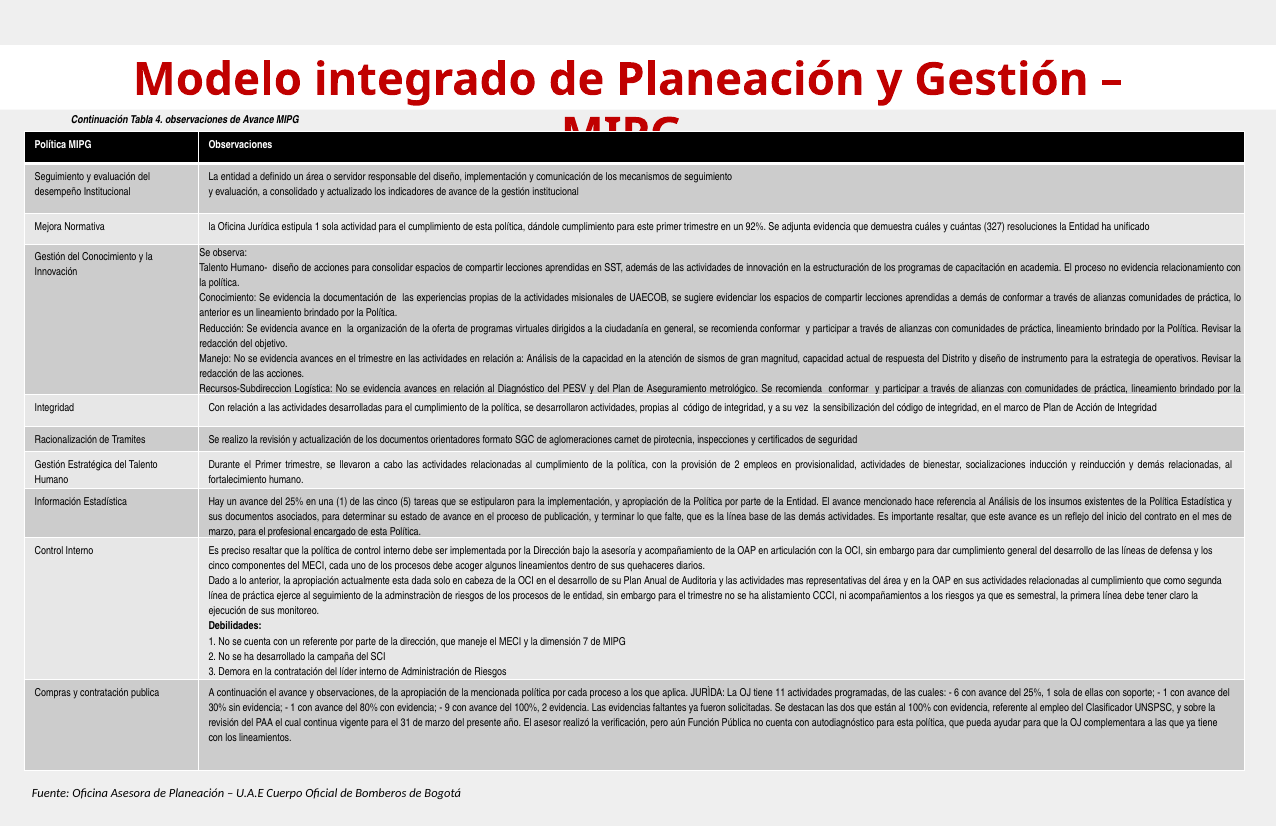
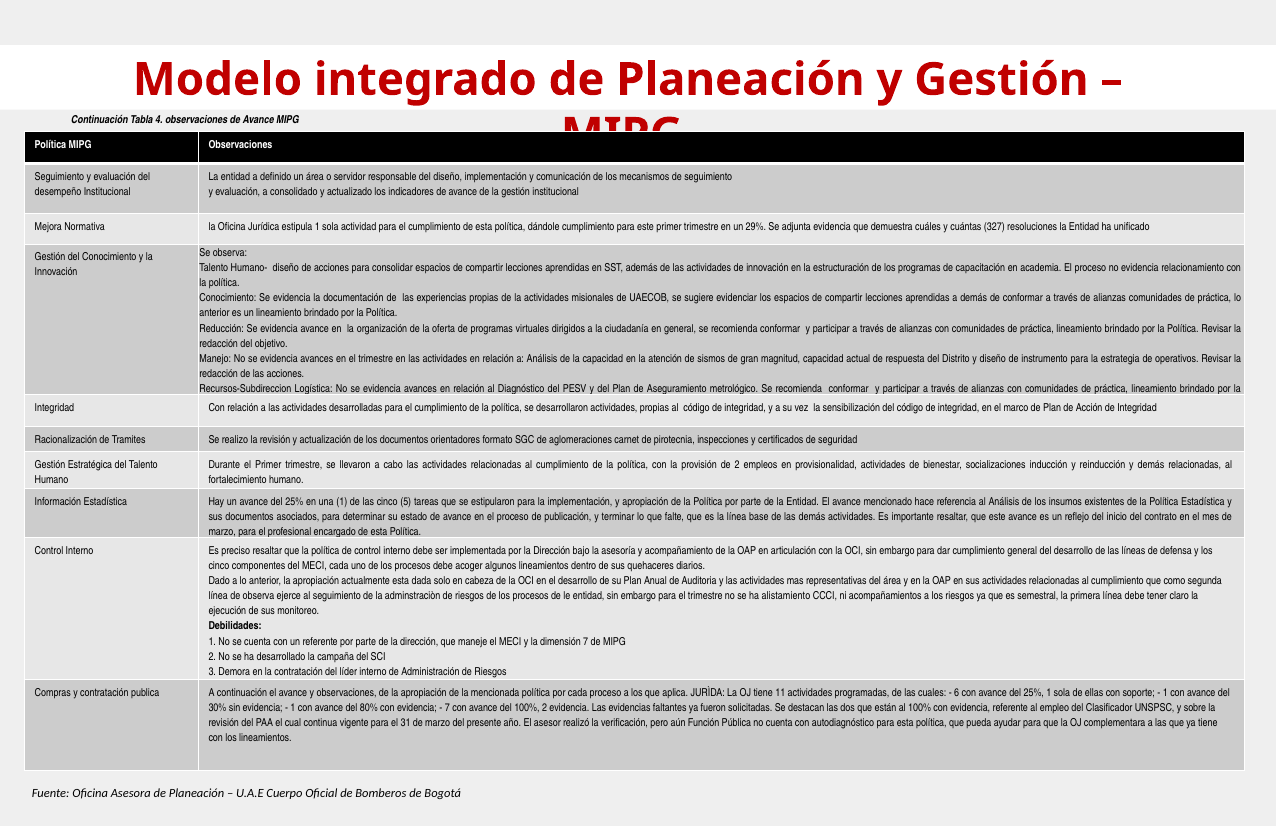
92%: 92% -> 29% (756, 227)
línea de práctica: práctica -> observa (259, 596)
9: 9 -> 7 (447, 707)
